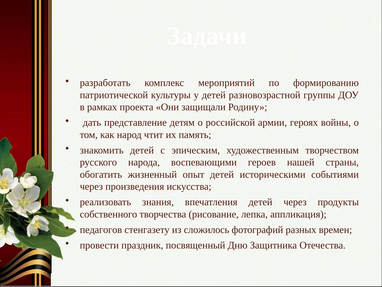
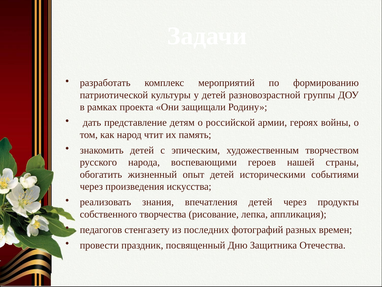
сложилось: сложилось -> последних (207, 229)
